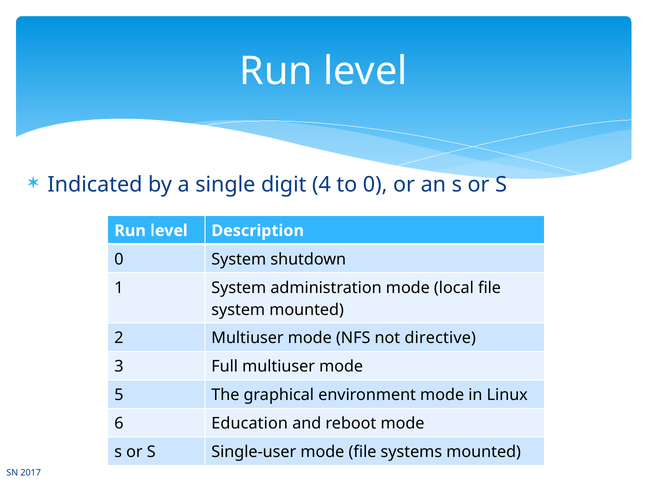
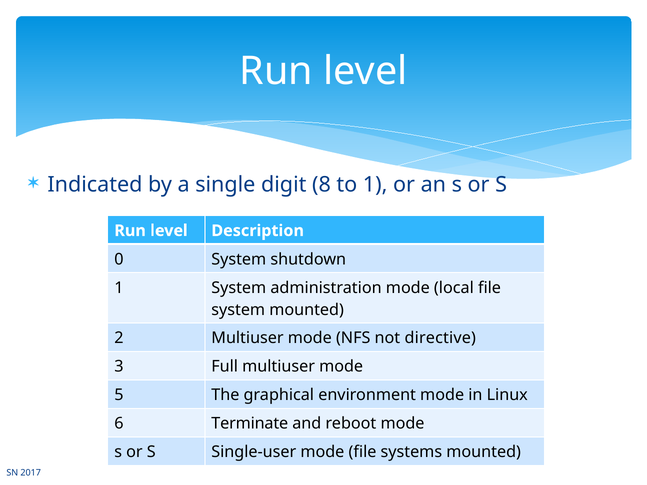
4: 4 -> 8 (321, 185)
to 0: 0 -> 1 (375, 185)
Education: Education -> Terminate (250, 424)
